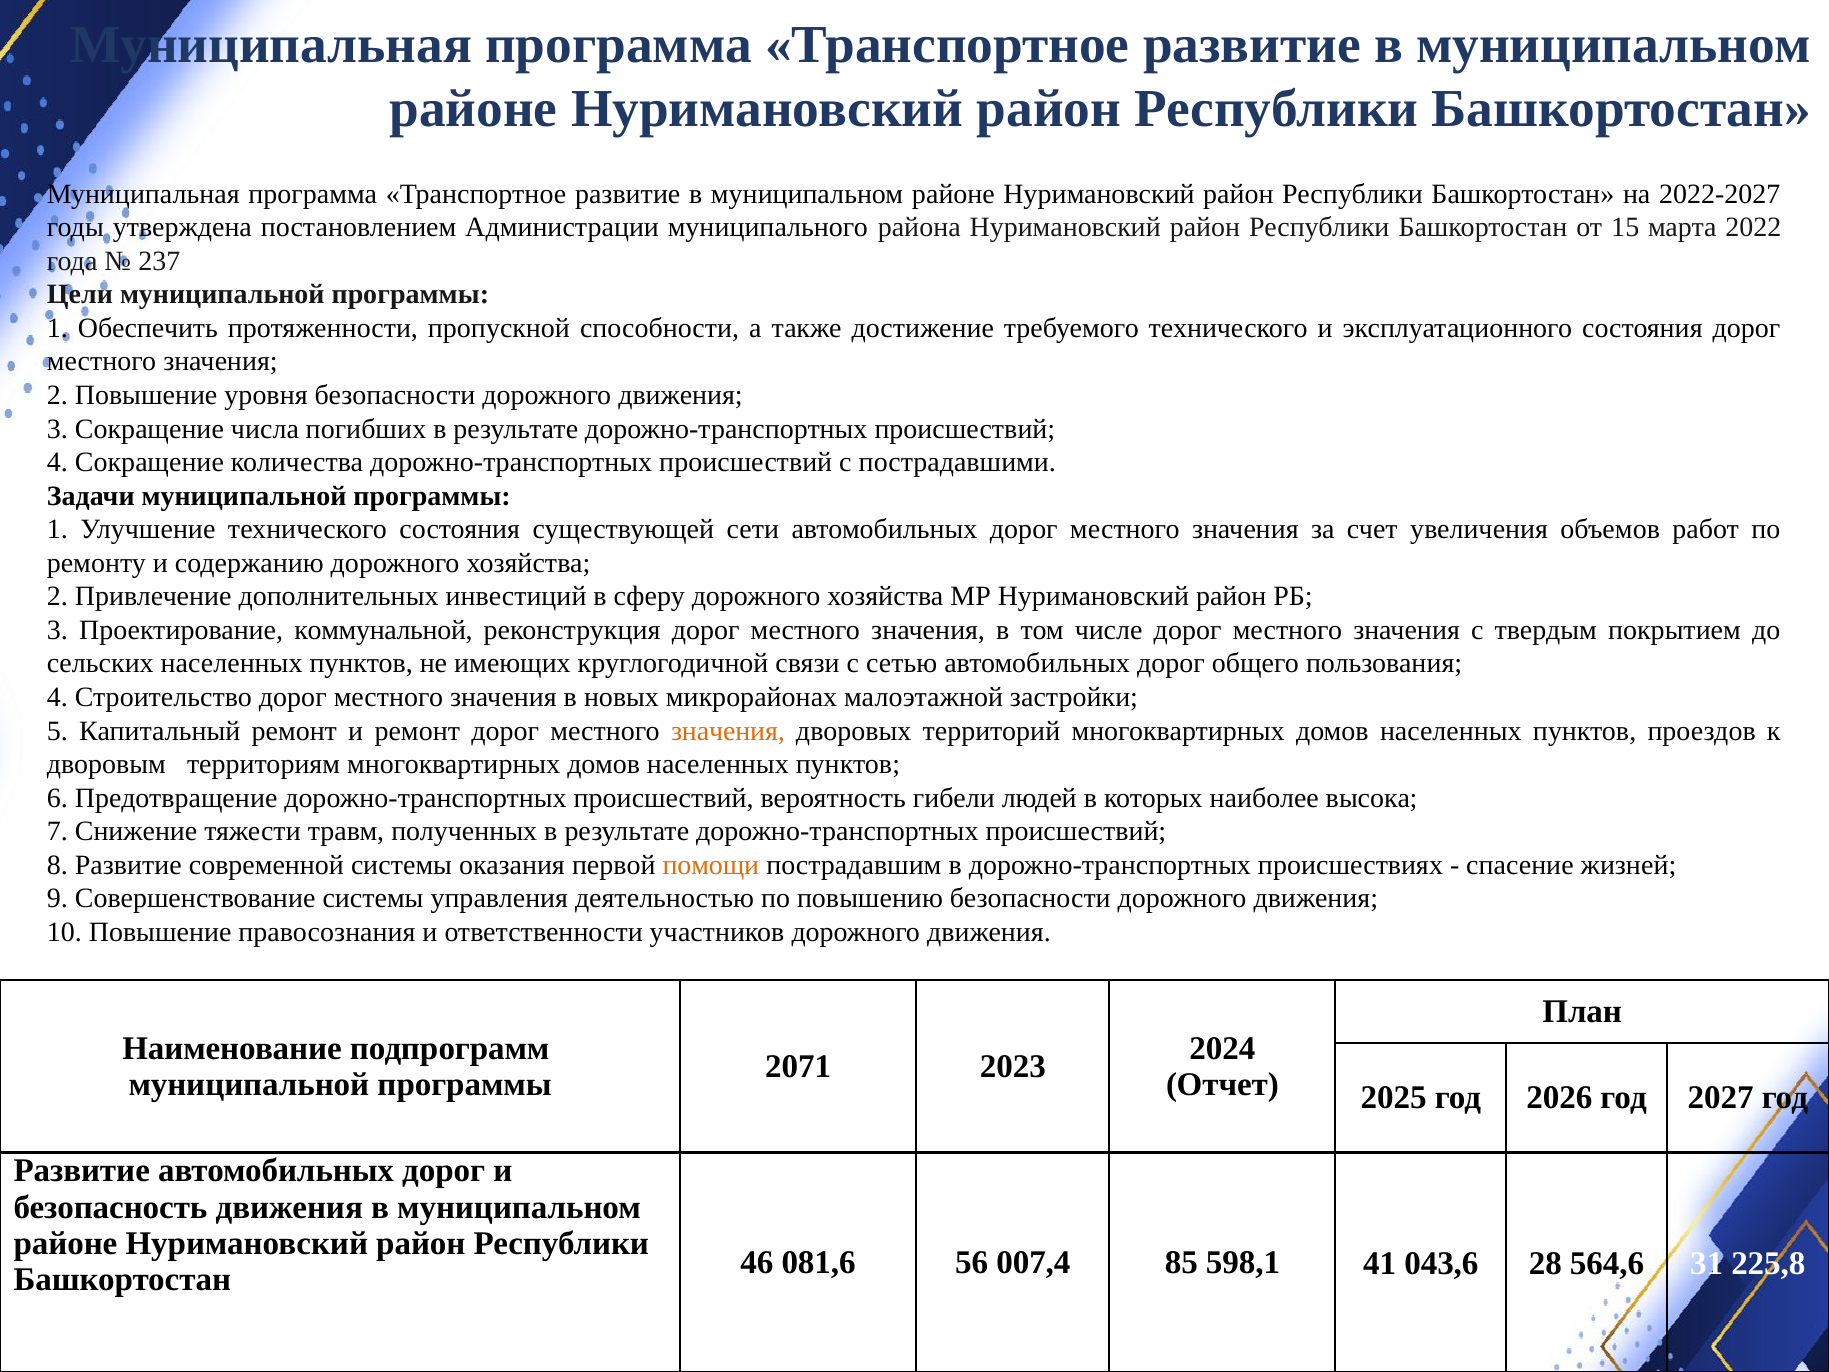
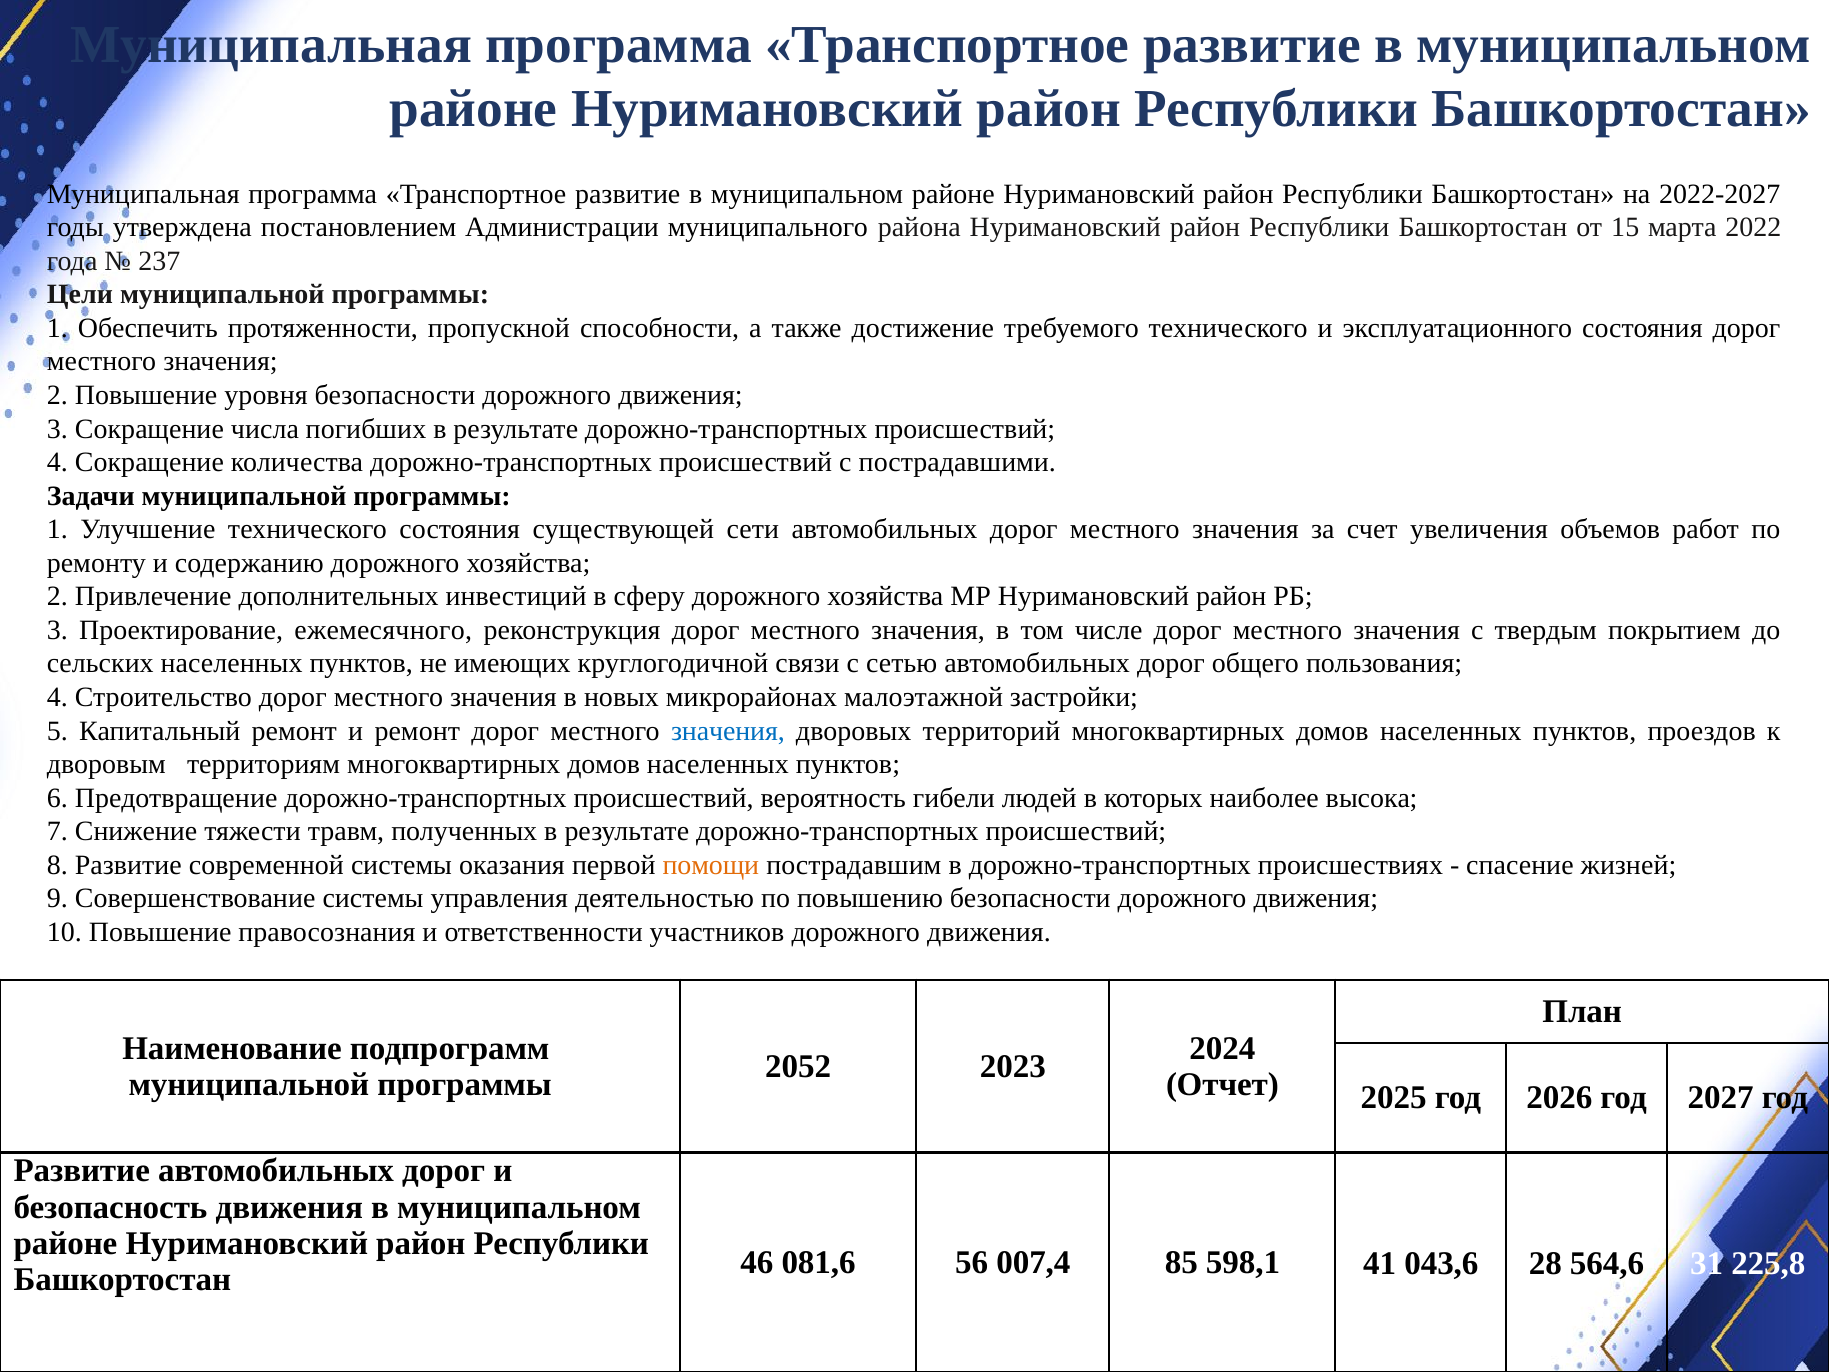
коммунальной: коммунальной -> ежемесячного (383, 630)
значения colour: orange -> blue (728, 731)
2071: 2071 -> 2052 (798, 1066)
